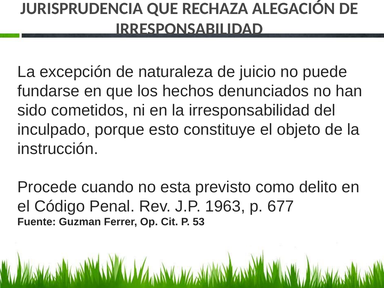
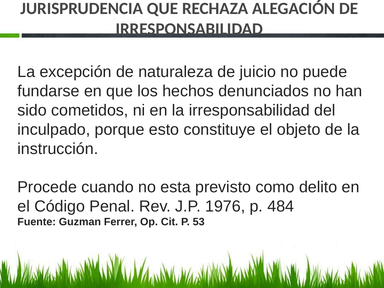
1963: 1963 -> 1976 (225, 206)
677: 677 -> 484 (281, 206)
